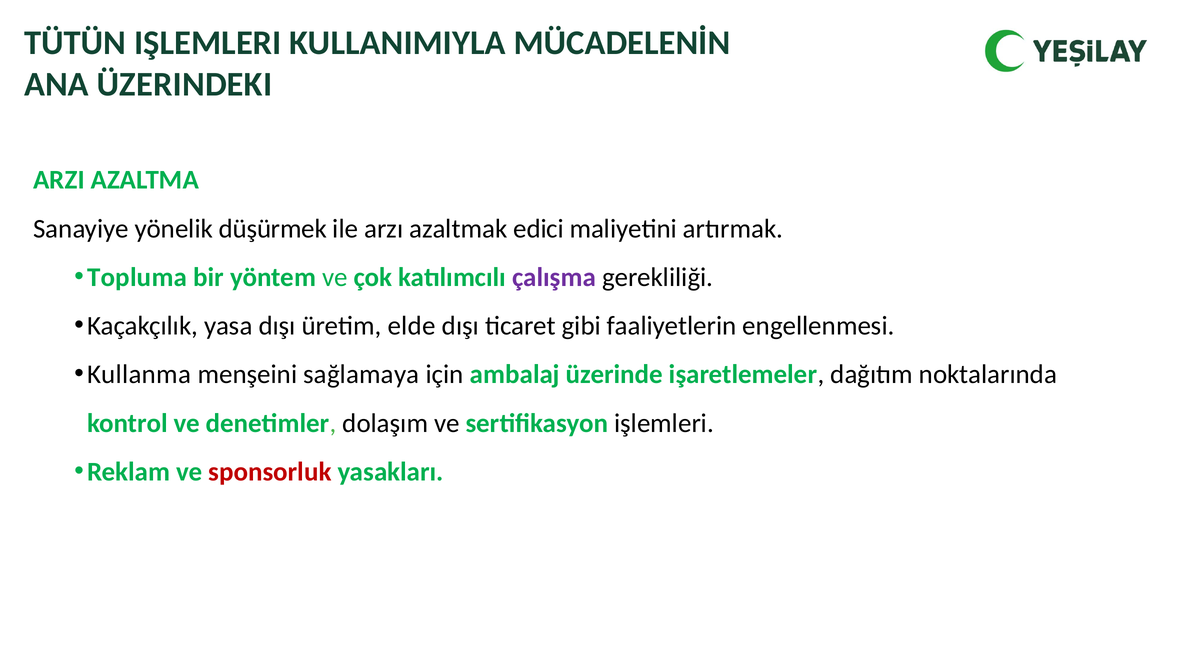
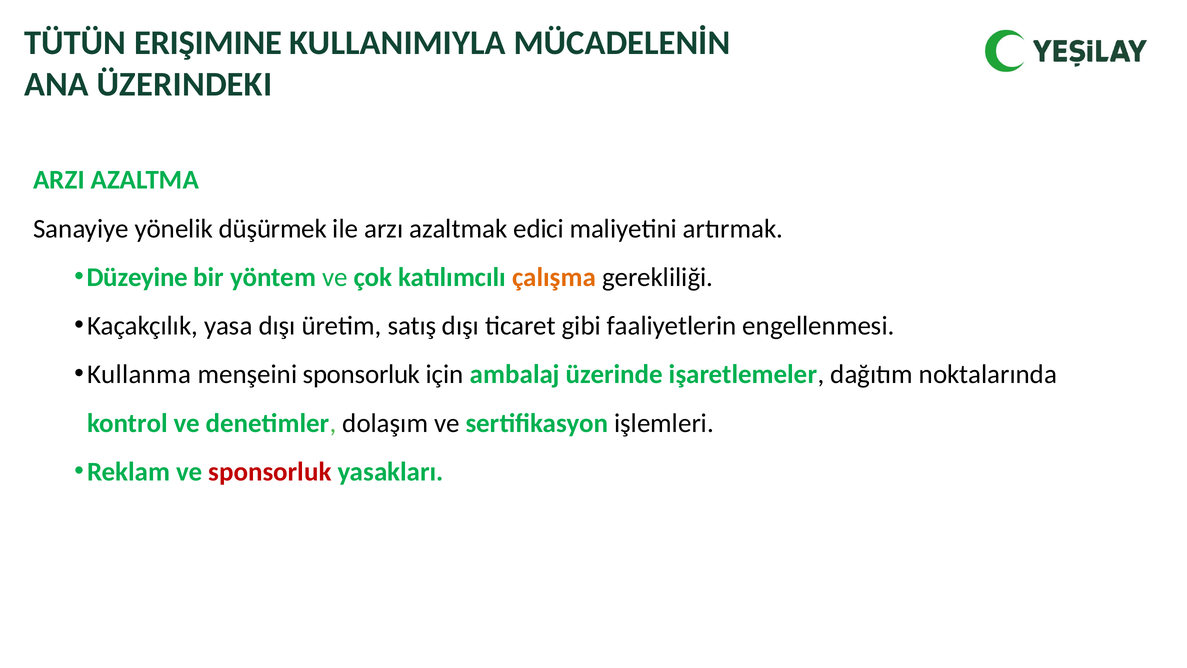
TÜTÜN IŞLEMLERI: IŞLEMLERI -> ERIŞIMINE (208, 43)
Topluma: Topluma -> Düzeyine (137, 277)
çalışma colour: purple -> orange (554, 277)
elde: elde -> satış (412, 326)
menşeini sağlamaya: sağlamaya -> sponsorluk (362, 374)
